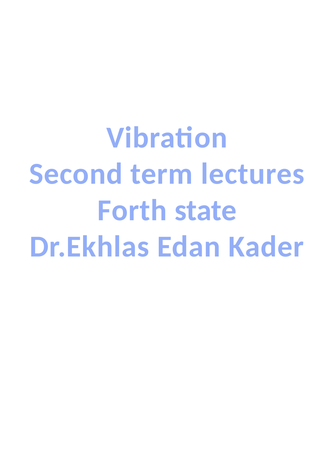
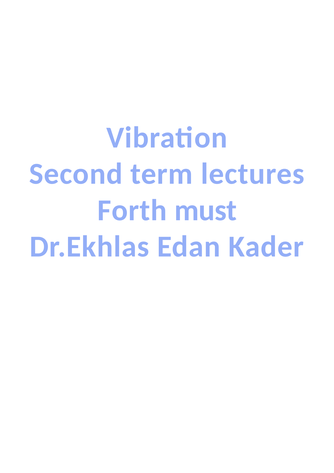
state: state -> must (206, 210)
